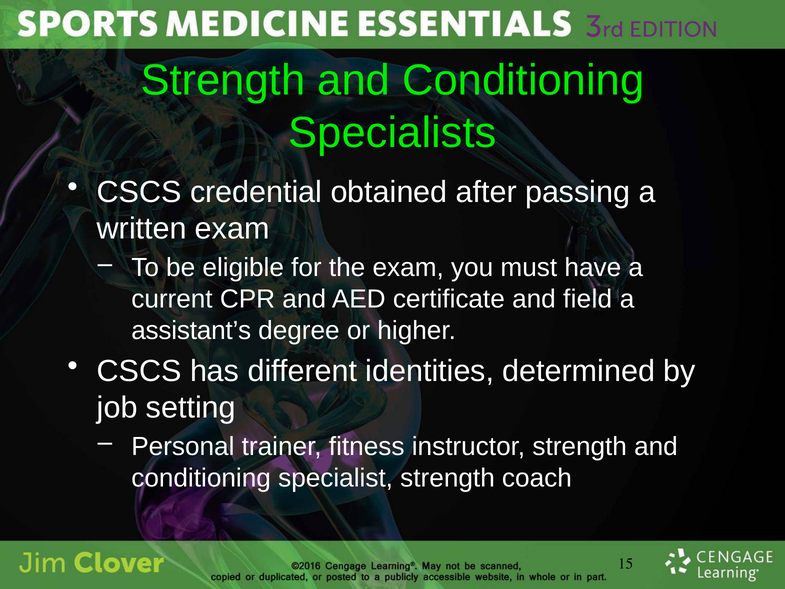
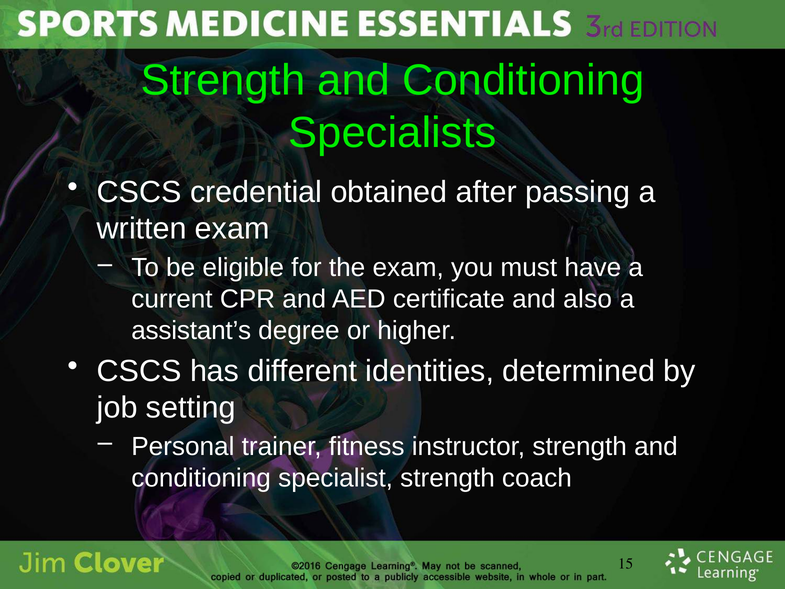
field: field -> also (588, 299)
